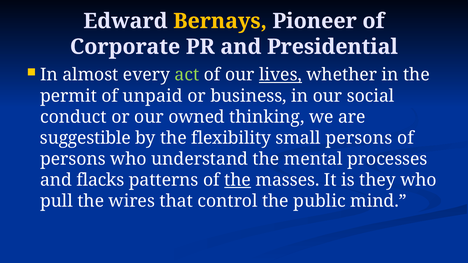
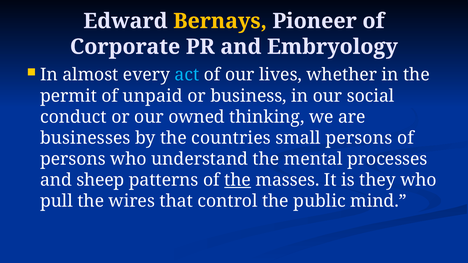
Presidential: Presidential -> Embryology (332, 47)
act colour: light green -> light blue (187, 75)
lives underline: present -> none (281, 75)
suggestible: suggestible -> businesses (85, 138)
flexibility: flexibility -> countries (231, 138)
flacks: flacks -> sheep (100, 180)
